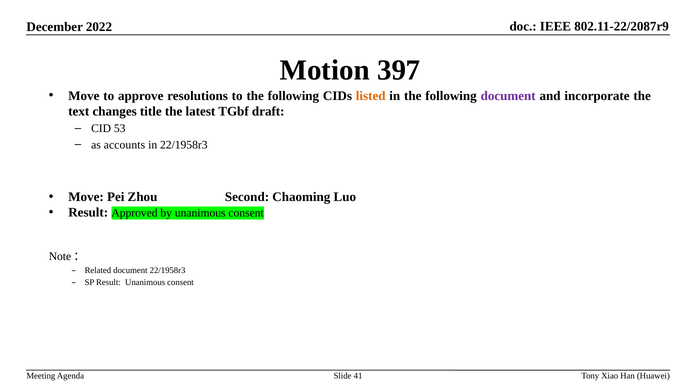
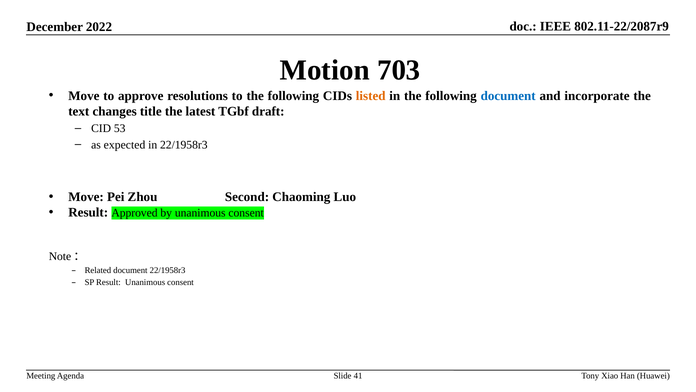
397: 397 -> 703 (399, 70)
document colour: purple -> blue (508, 96)
accounts: accounts -> expected (125, 145)
